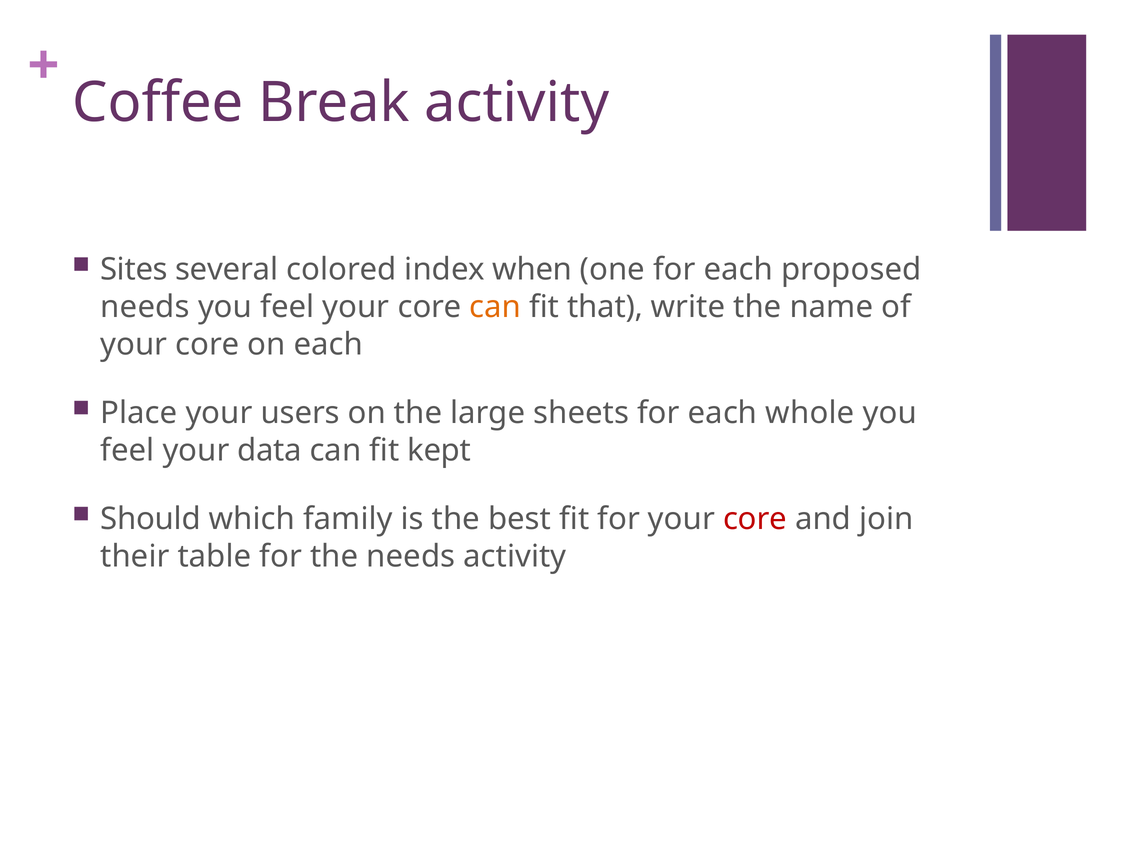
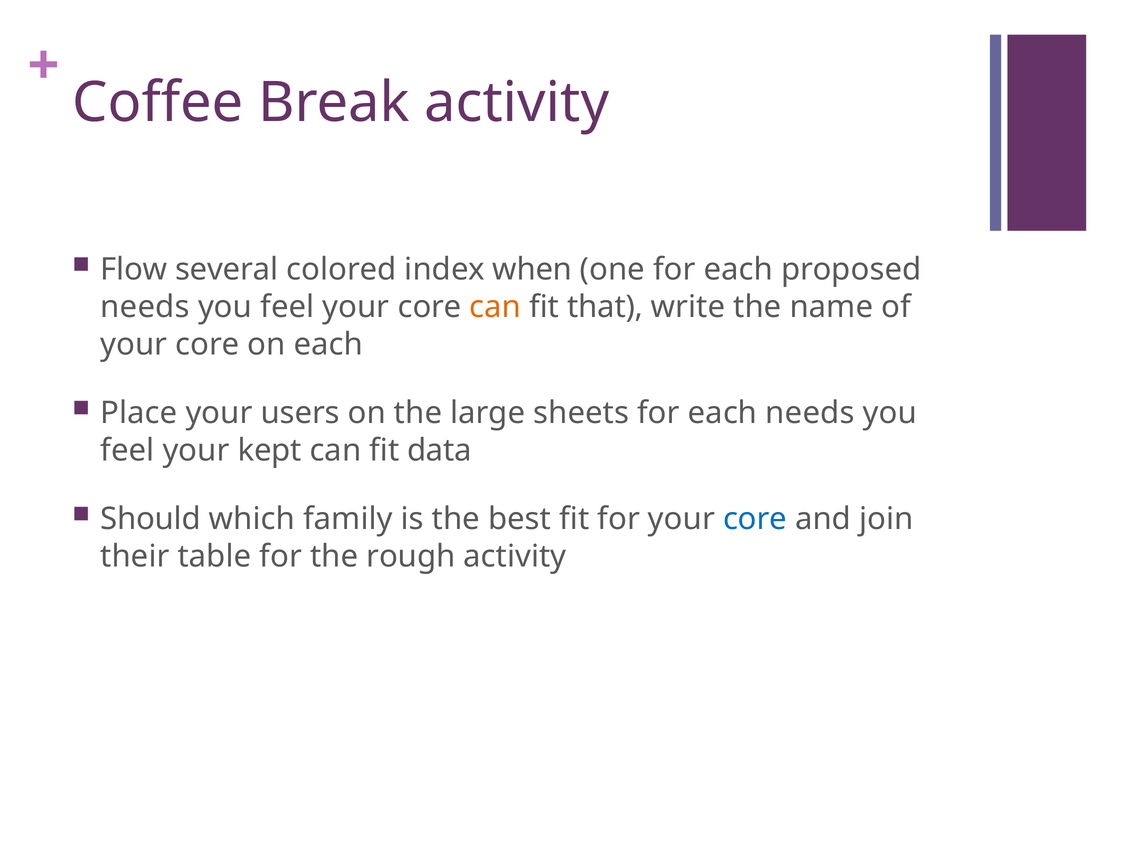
Sites: Sites -> Flow (134, 270)
each whole: whole -> needs (810, 413)
data: data -> kept (270, 451)
kept: kept -> data (439, 451)
core colour: red -> blue (755, 519)
the needs: needs -> rough (411, 557)
